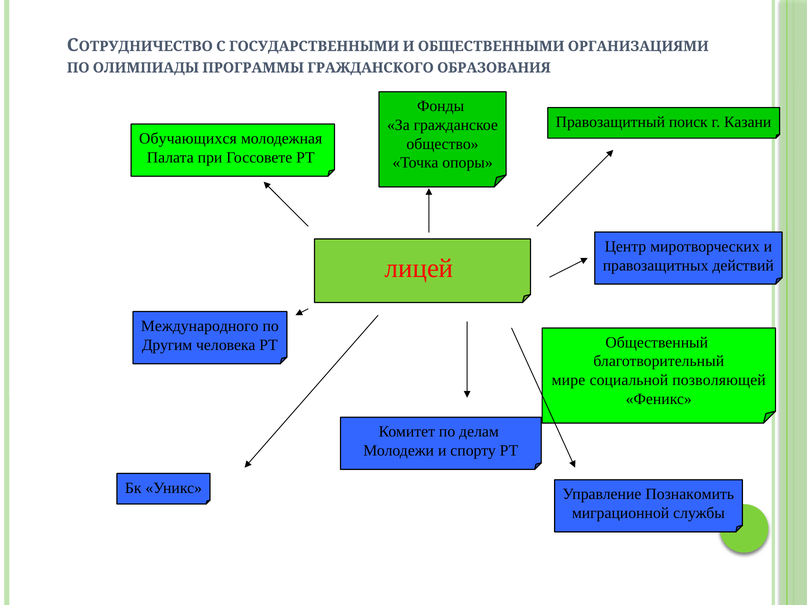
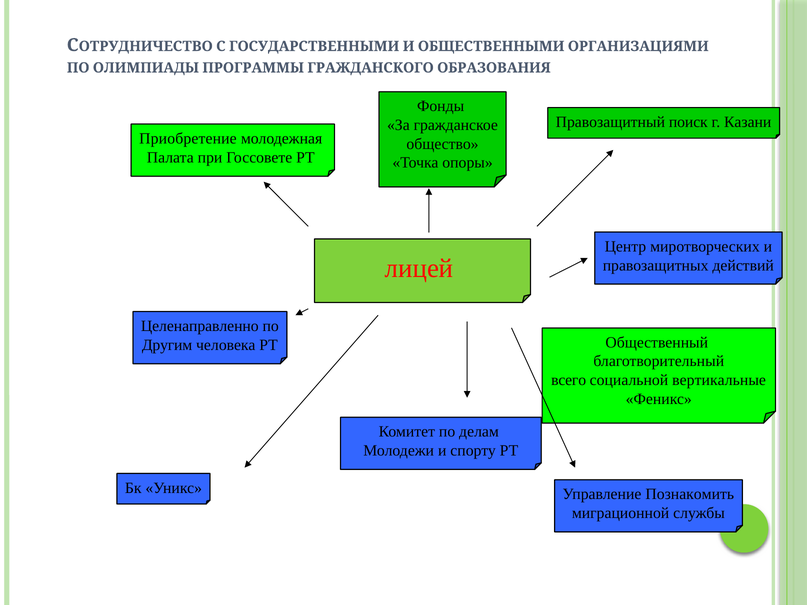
Обучающихся: Обучающихся -> Приобретение (188, 139)
Международного: Международного -> Целенаправленно (200, 326)
мире: мире -> всего (569, 380)
позволяющей: позволяющей -> вертикальные (719, 380)
